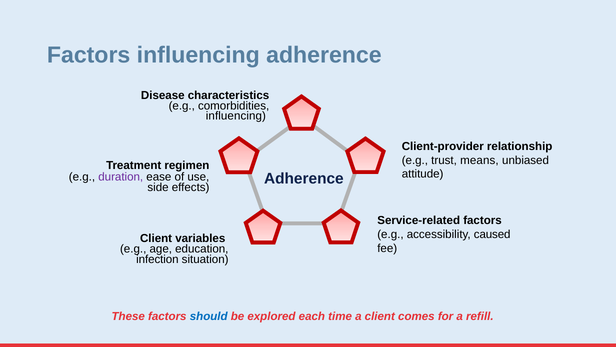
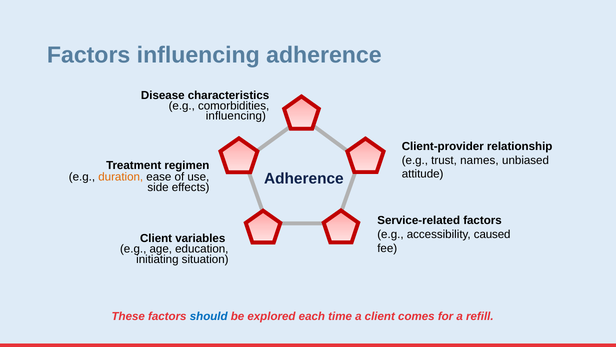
means: means -> names (479, 160)
duration colour: purple -> orange (121, 177)
infection: infection -> initiating (157, 259)
